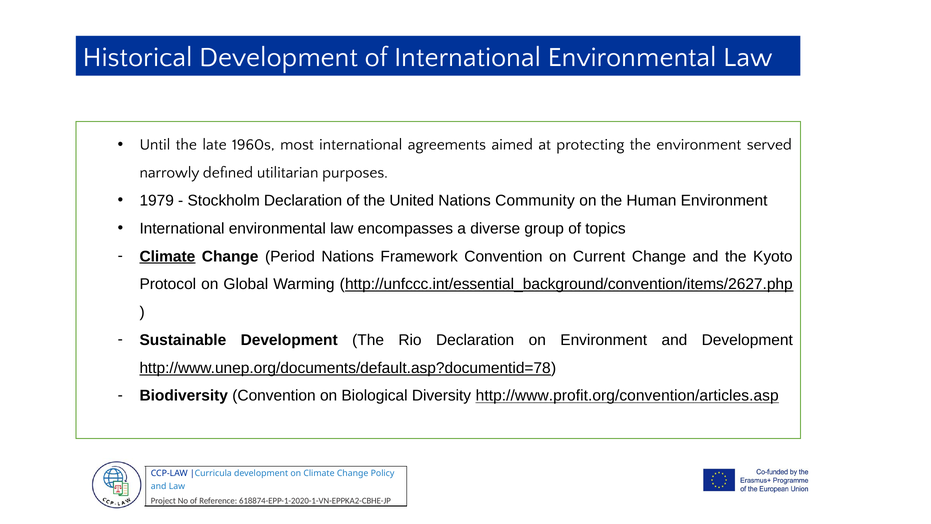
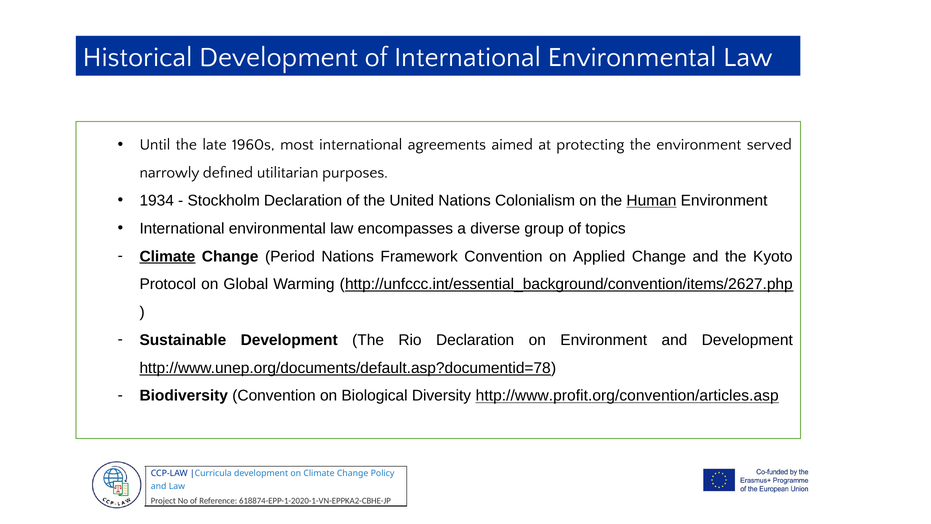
1979: 1979 -> 1934 (157, 200)
Community: Community -> Colonialism (535, 200)
Human underline: none -> present (651, 200)
Current: Current -> Applied (599, 256)
